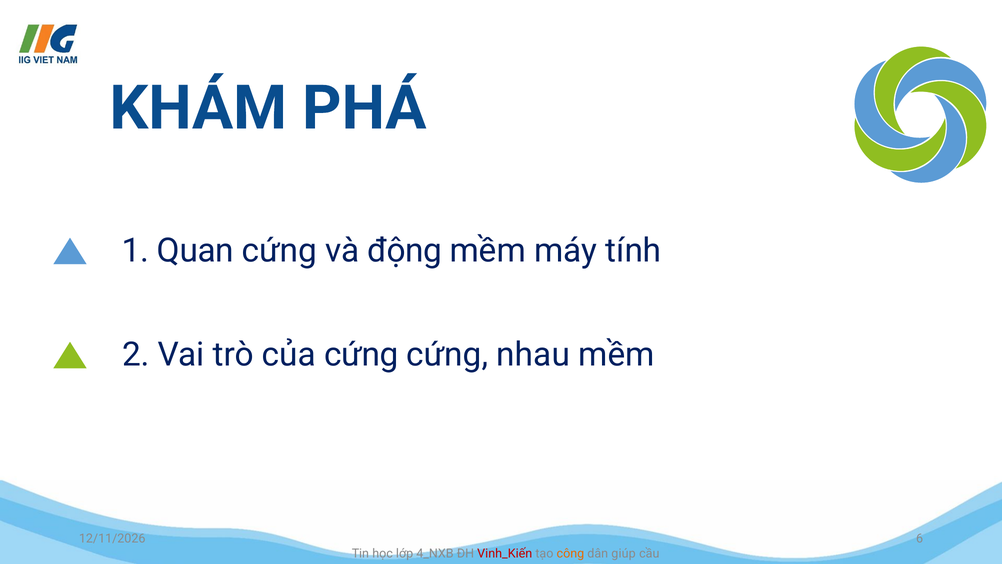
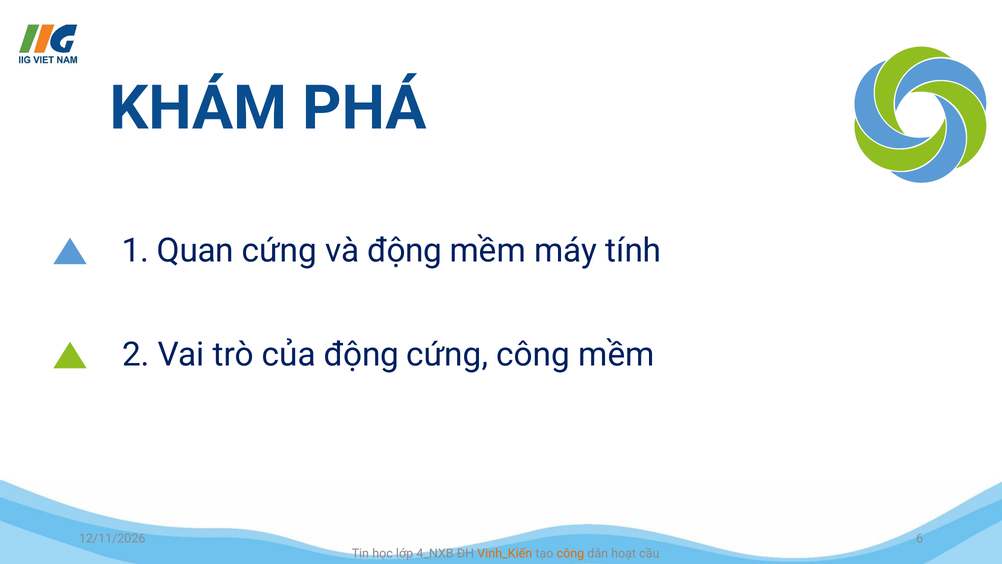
của cứng: cứng -> động (361, 355)
cứng nhau: nhau -> công (533, 355)
Vinh_Kiến colour: red -> orange (505, 553)
giúp: giúp -> hoạt (624, 553)
